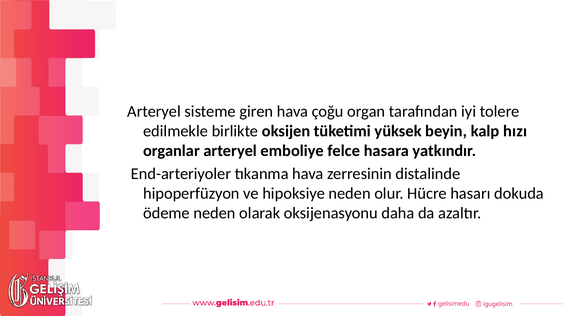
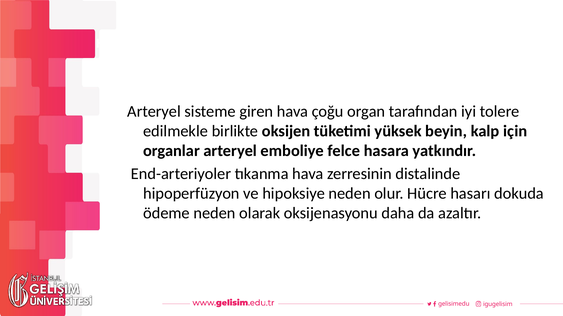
hızı: hızı -> için (515, 131)
